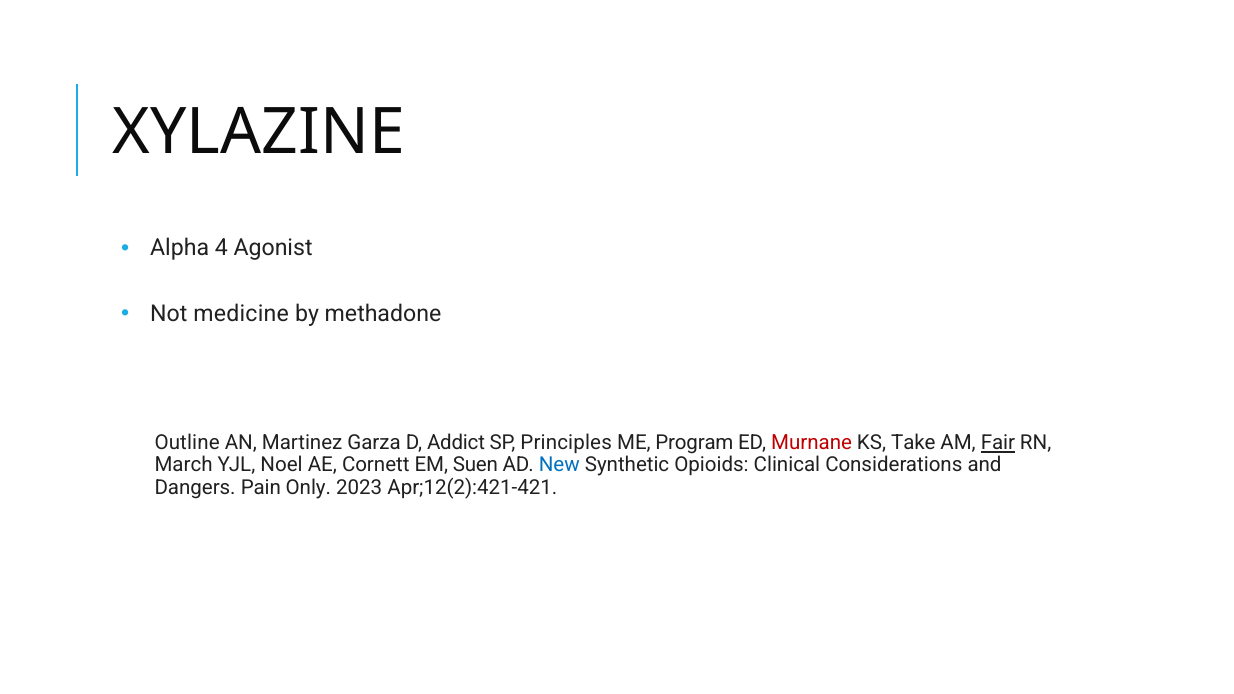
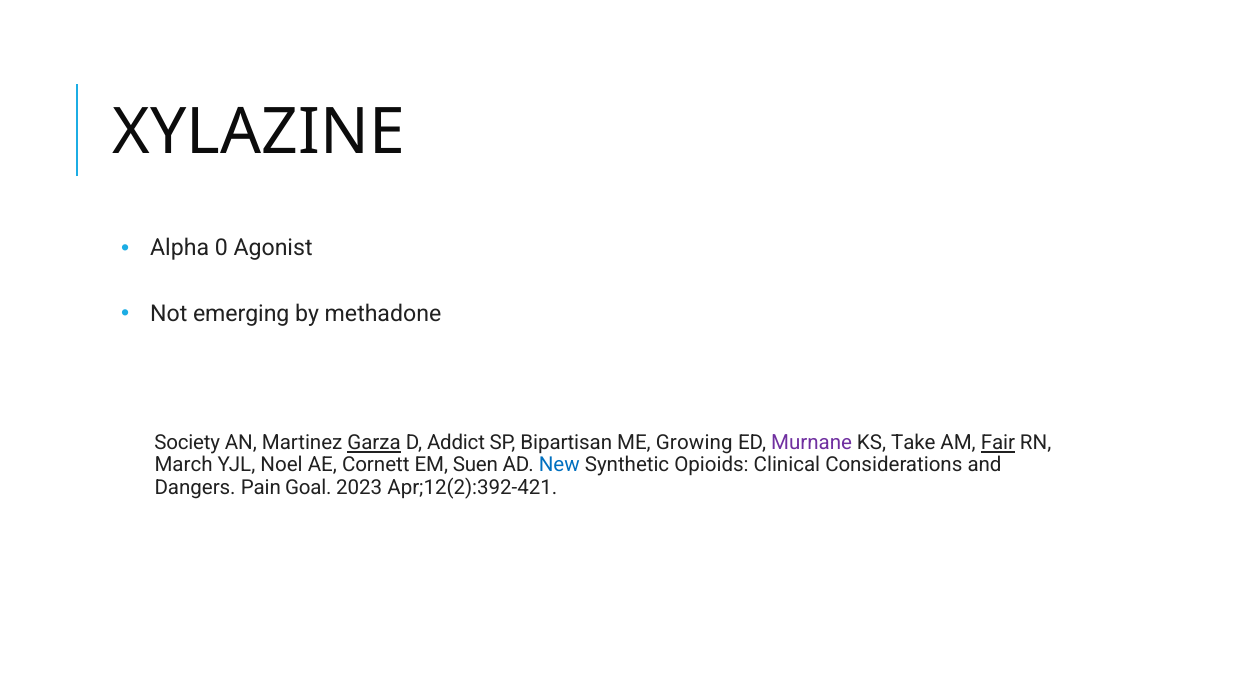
4: 4 -> 0 (221, 248)
medicine: medicine -> emerging (241, 314)
Outline: Outline -> Society (187, 443)
Garza underline: none -> present (374, 443)
Principles: Principles -> Bipartisan (566, 443)
Program: Program -> Growing (694, 443)
Murnane colour: red -> purple (812, 443)
Only: Only -> Goal (308, 487)
Apr;12(2):421-421: Apr;12(2):421-421 -> Apr;12(2):392-421 (472, 487)
